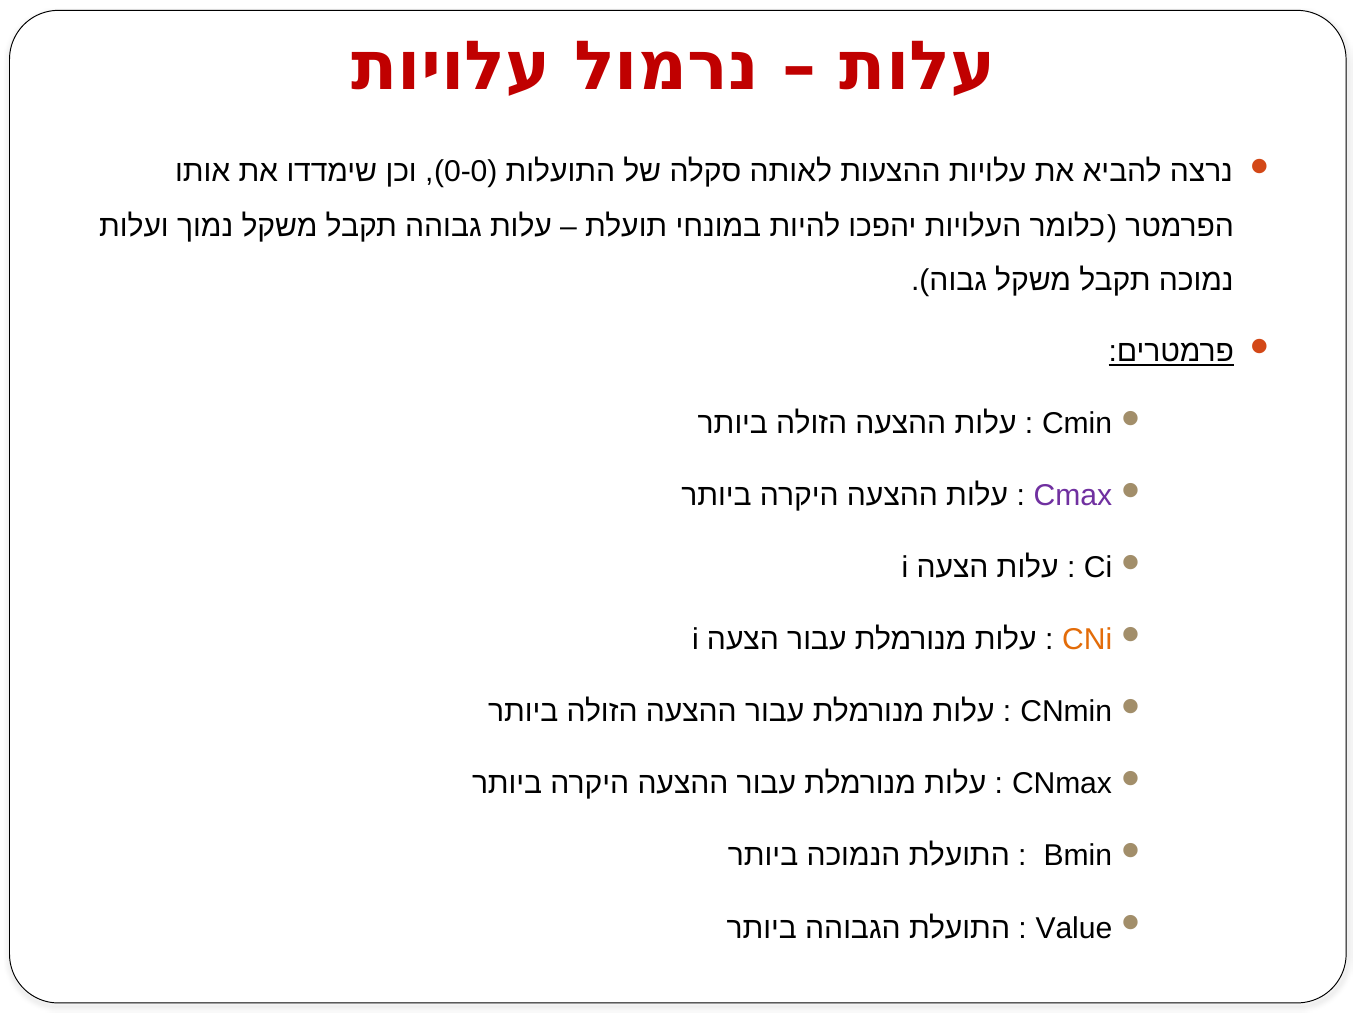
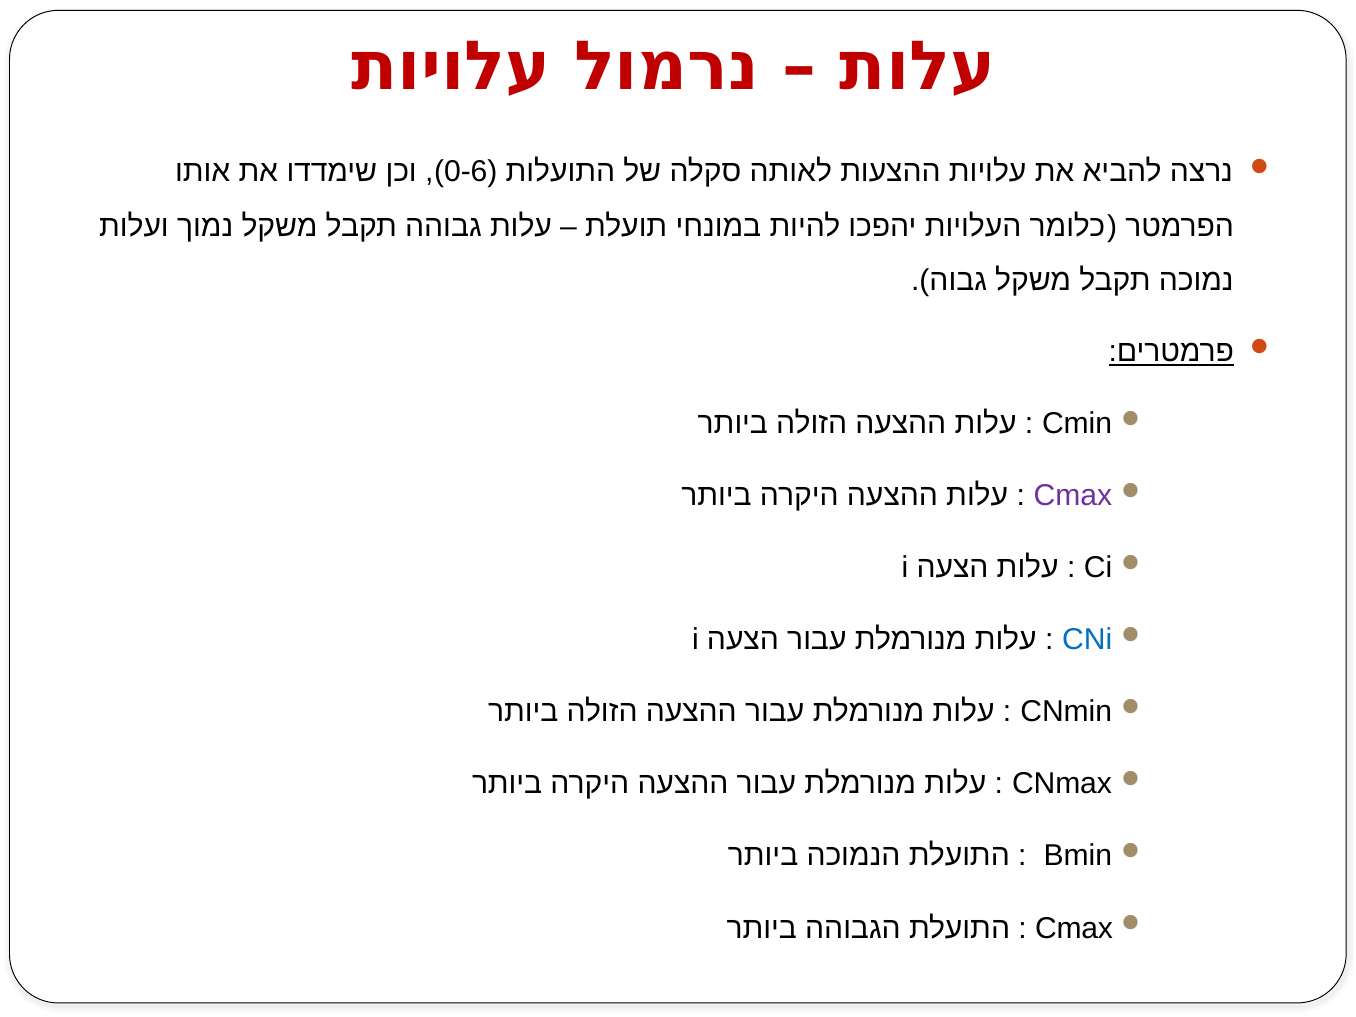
0-0: 0-0 -> 0-6 (466, 172)
CNi colour: orange -> blue (1087, 640)
Value: Value -> Cmax (1074, 928)
